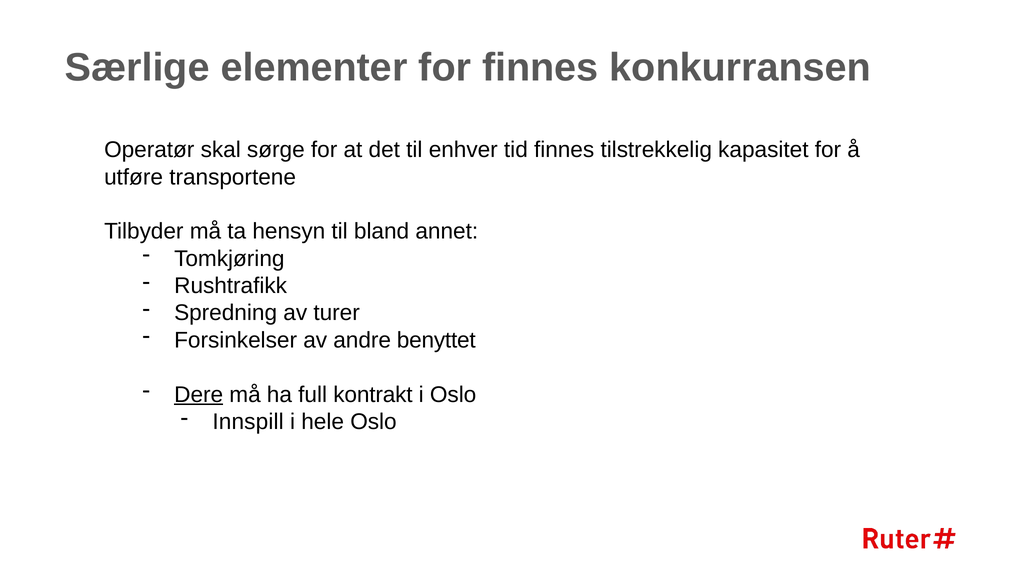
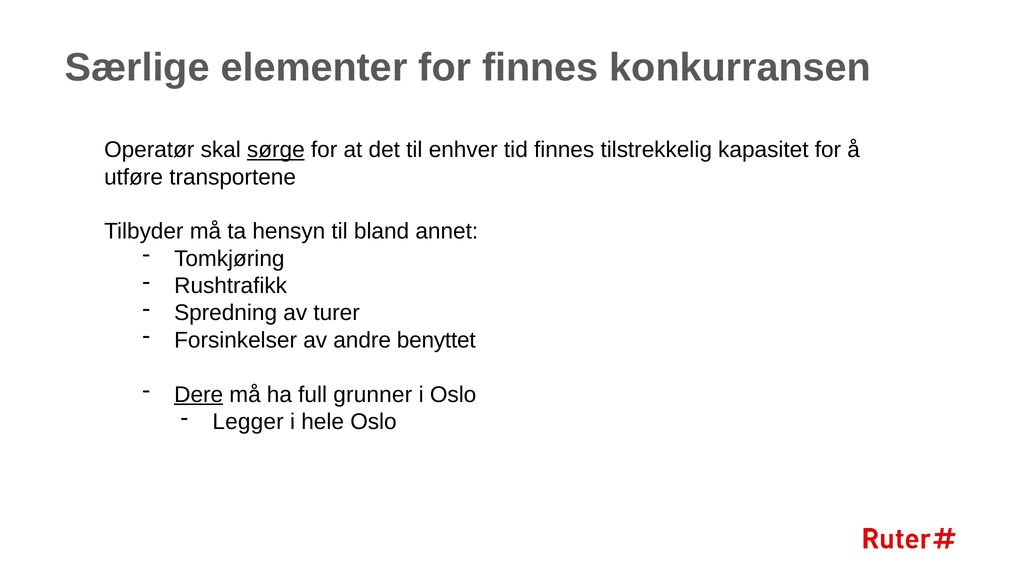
sørge underline: none -> present (276, 150)
kontrakt: kontrakt -> grunner (373, 394)
Innspill: Innspill -> Legger (248, 421)
